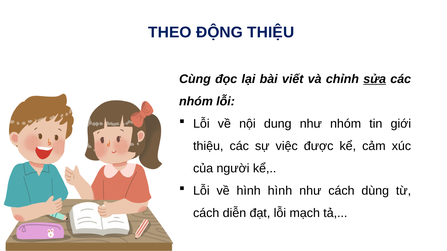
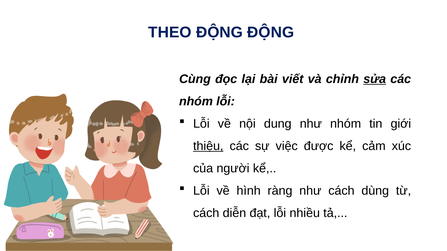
ĐỘNG THIỆU: THIỆU -> ĐỘNG (271, 33)
thiệu underline: none -> present (208, 146)
hình hình: hình -> ràng (280, 191)
mạch: mạch -> nhiều (305, 213)
